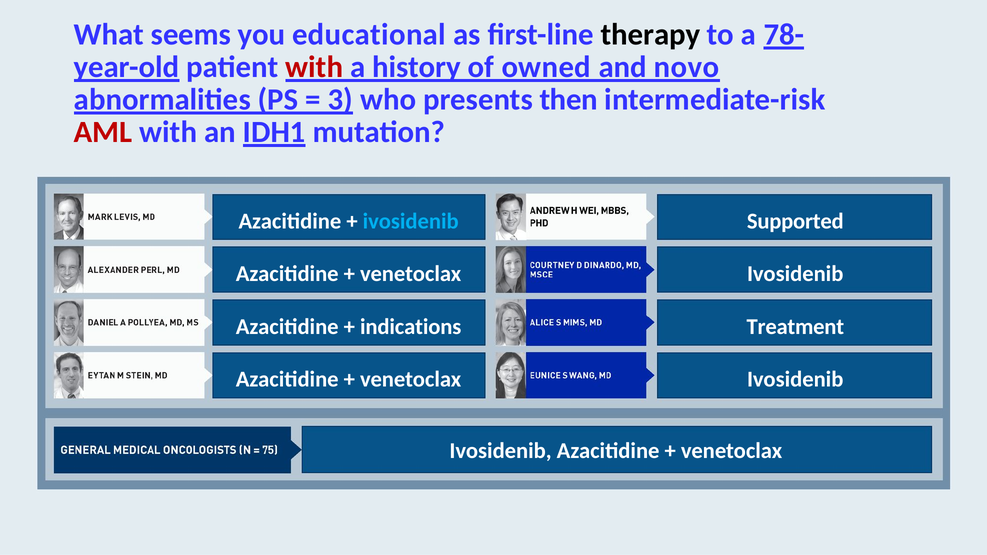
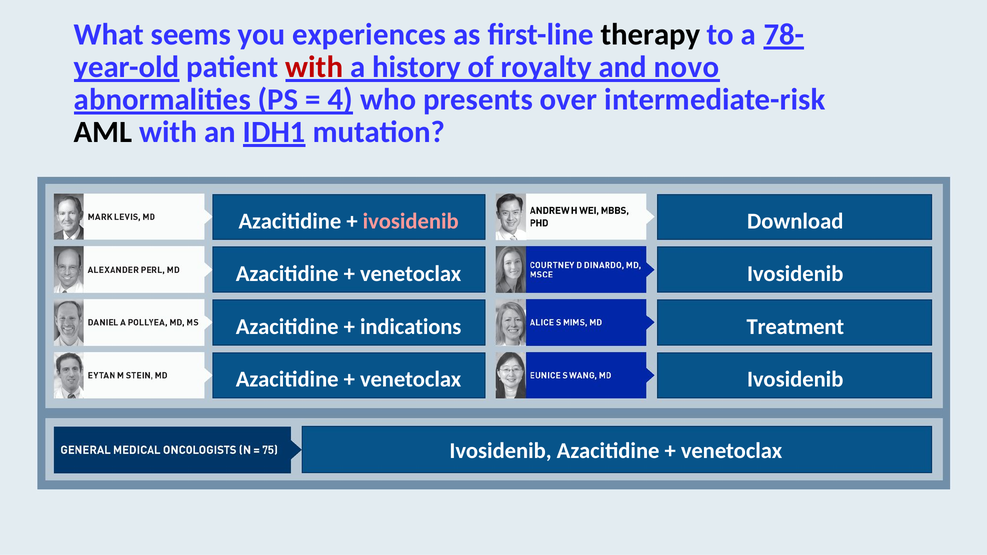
educational: educational -> experiences (369, 35)
owned: owned -> royalty (546, 67)
3: 3 -> 4 (340, 100)
then: then -> over (569, 100)
AML colour: red -> black (103, 132)
ivosidenib colour: light blue -> pink (411, 221)
Supported: Supported -> Download (795, 221)
